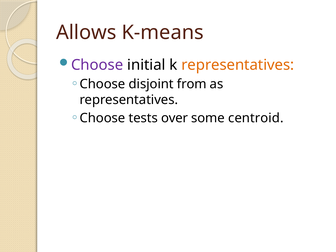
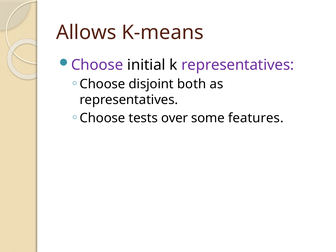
representatives colour: orange -> purple (238, 65)
from: from -> both (192, 84)
centroid: centroid -> features (256, 118)
